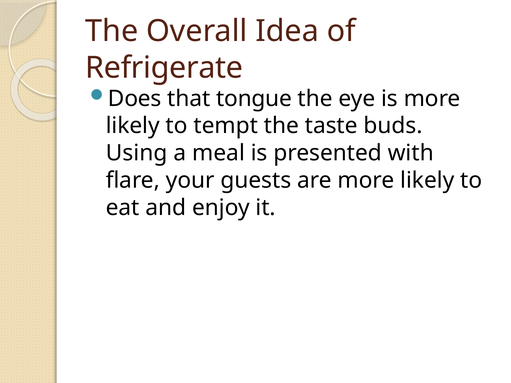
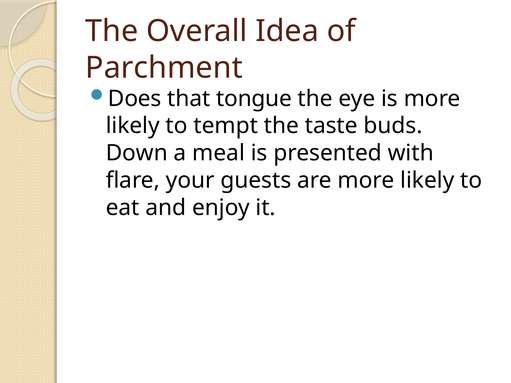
Refrigerate: Refrigerate -> Parchment (164, 68)
Using: Using -> Down (137, 153)
